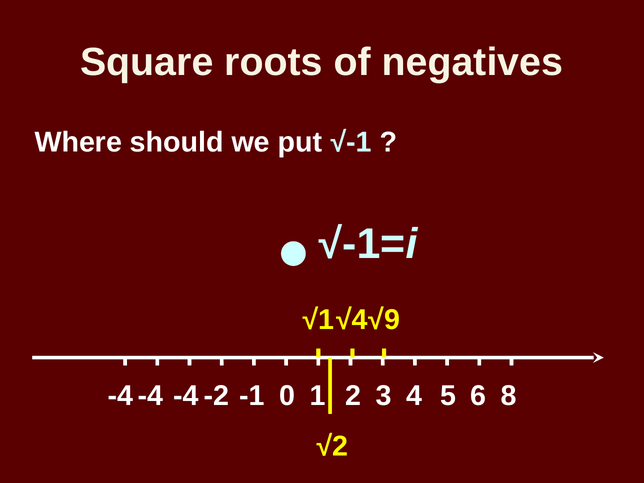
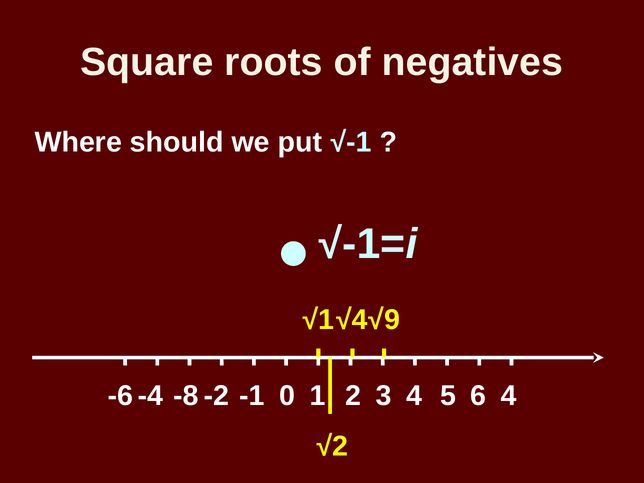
-4: -4 -> -6 (120, 396)
-4: -4 -> -8 (186, 396)
6 8: 8 -> 4 (509, 396)
